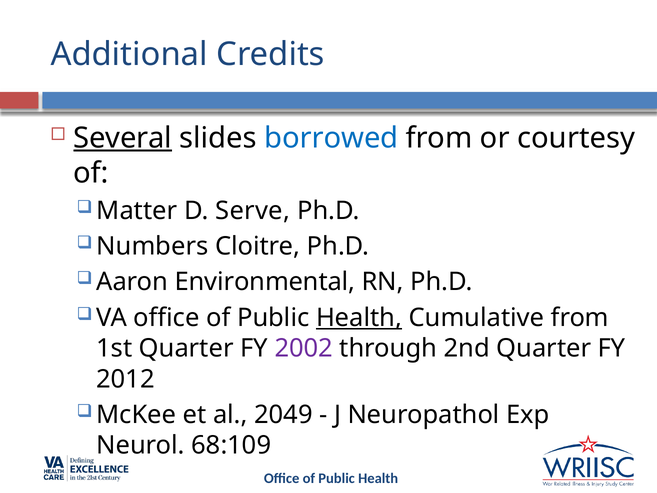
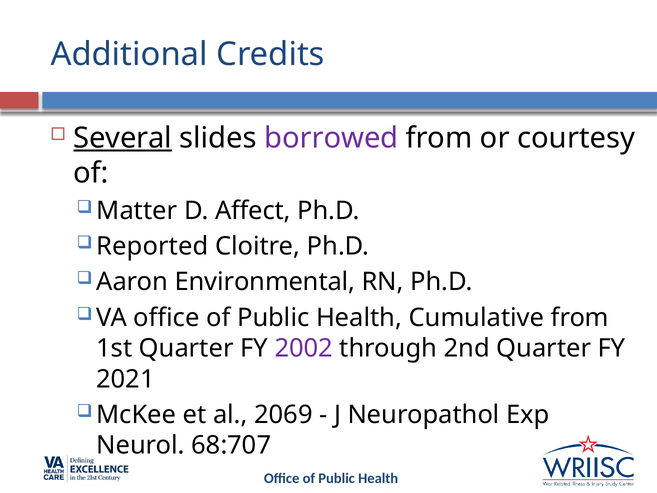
borrowed colour: blue -> purple (331, 138)
Serve: Serve -> Affect (253, 210)
Numbers: Numbers -> Reported (152, 246)
Health underline: present -> none (359, 318)
2012: 2012 -> 2021 (126, 379)
2049: 2049 -> 2069 (283, 415)
68:109: 68:109 -> 68:707 (231, 445)
